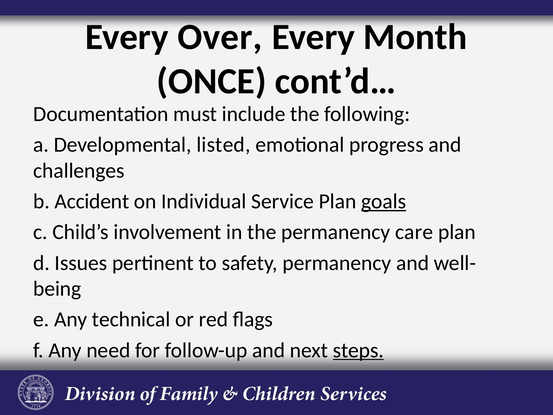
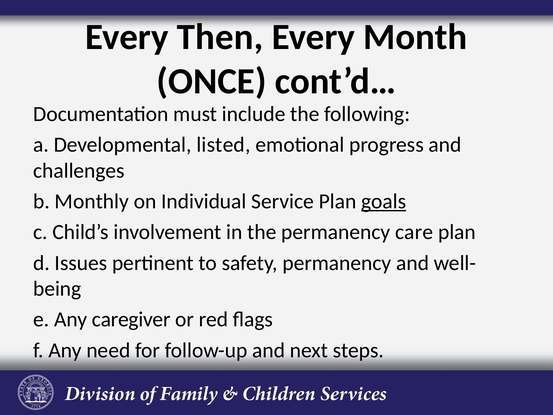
Over: Over -> Then (220, 37)
Accident: Accident -> Monthly (92, 201)
technical: technical -> caregiver (131, 319)
steps underline: present -> none (358, 350)
